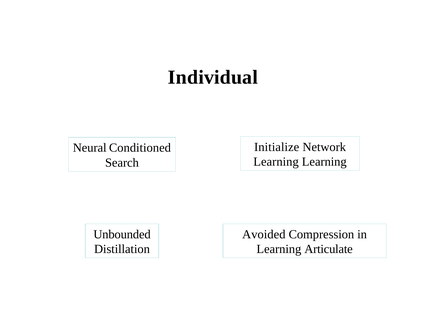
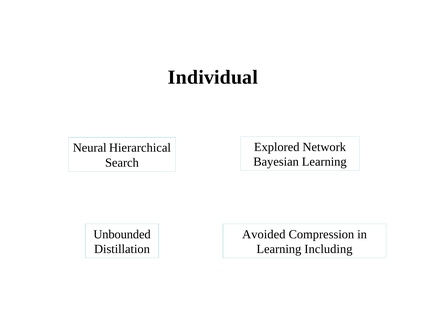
Initialize: Initialize -> Explored (277, 147)
Conditioned: Conditioned -> Hierarchical (140, 148)
Learning: Learning -> Bayesian (276, 162)
Articulate: Articulate -> Including (328, 249)
